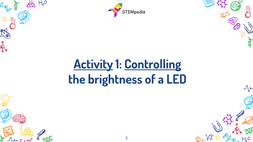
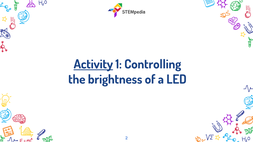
Controlling underline: present -> none (153, 64)
